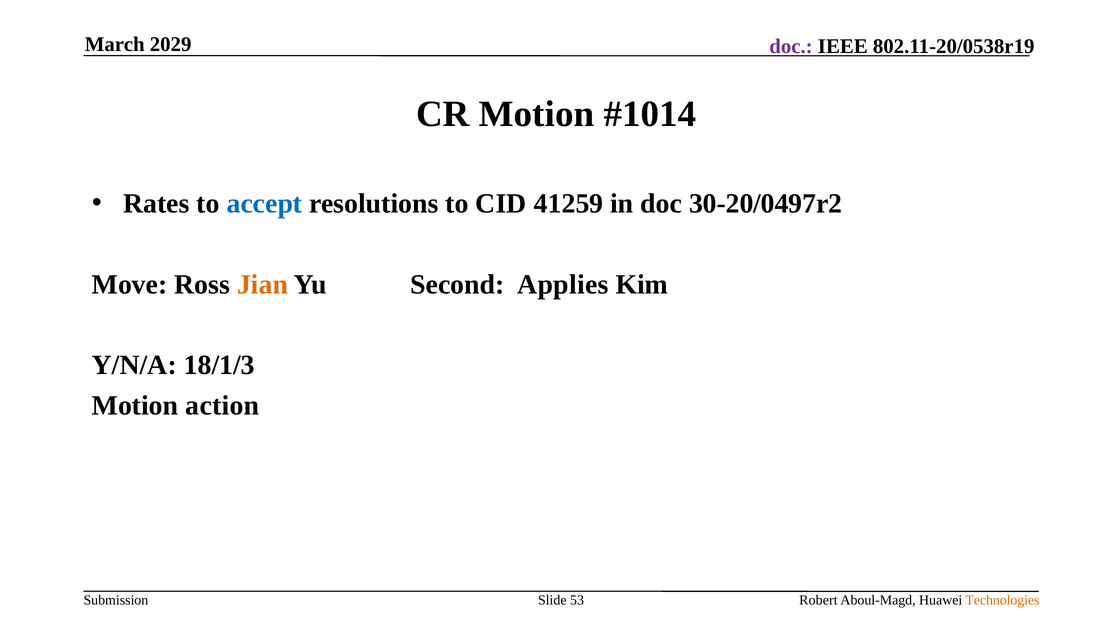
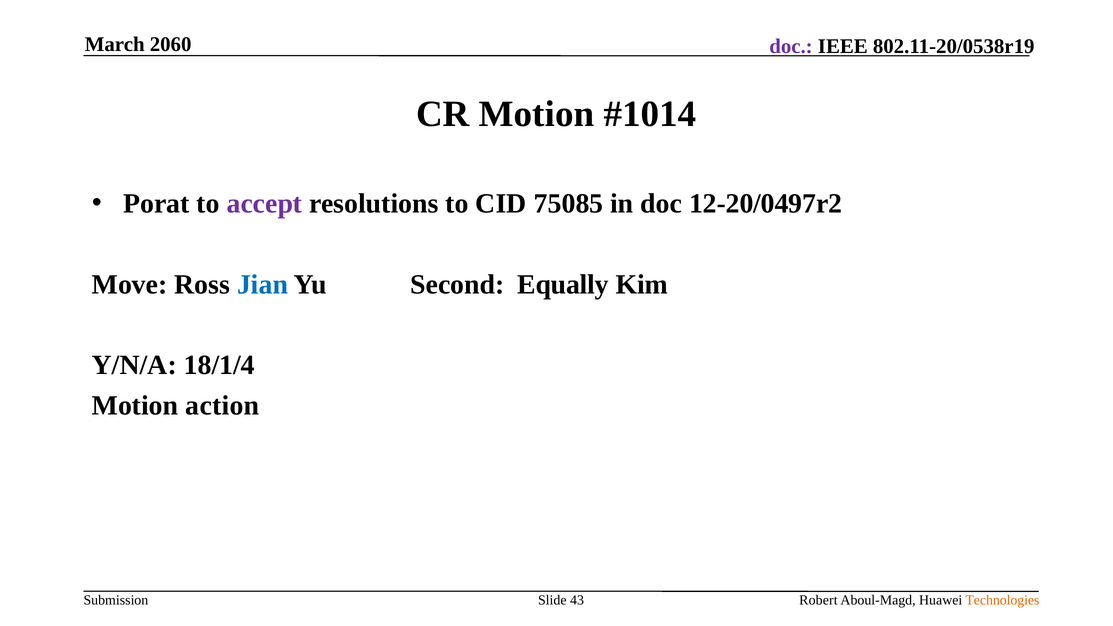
2029: 2029 -> 2060 (171, 44)
Rates: Rates -> Porat (156, 204)
accept colour: blue -> purple (264, 204)
41259: 41259 -> 75085 (569, 204)
30-20/0497r2: 30-20/0497r2 -> 12-20/0497r2 (766, 204)
Jian colour: orange -> blue (263, 284)
Applies: Applies -> Equally (563, 284)
18/1/3: 18/1/3 -> 18/1/4 (219, 365)
53: 53 -> 43 (577, 600)
